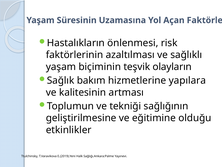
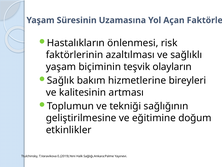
yapılara: yapılara -> bireyleri (187, 80)
olduğu: olduğu -> doğum (195, 118)
